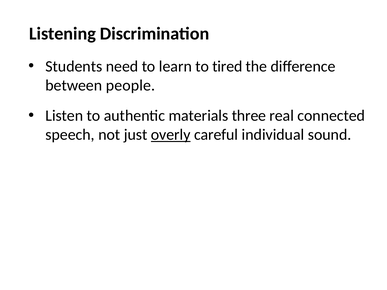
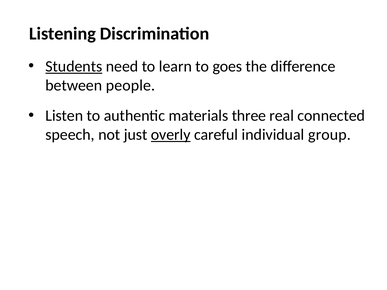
Students underline: none -> present (74, 66)
tired: tired -> goes (227, 66)
sound: sound -> group (330, 135)
